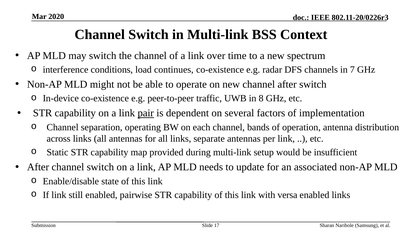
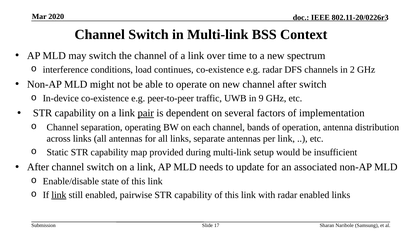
7: 7 -> 2 (352, 70)
8: 8 -> 9 (261, 99)
link underline: none -> present (59, 195)
with versa: versa -> radar (287, 195)
